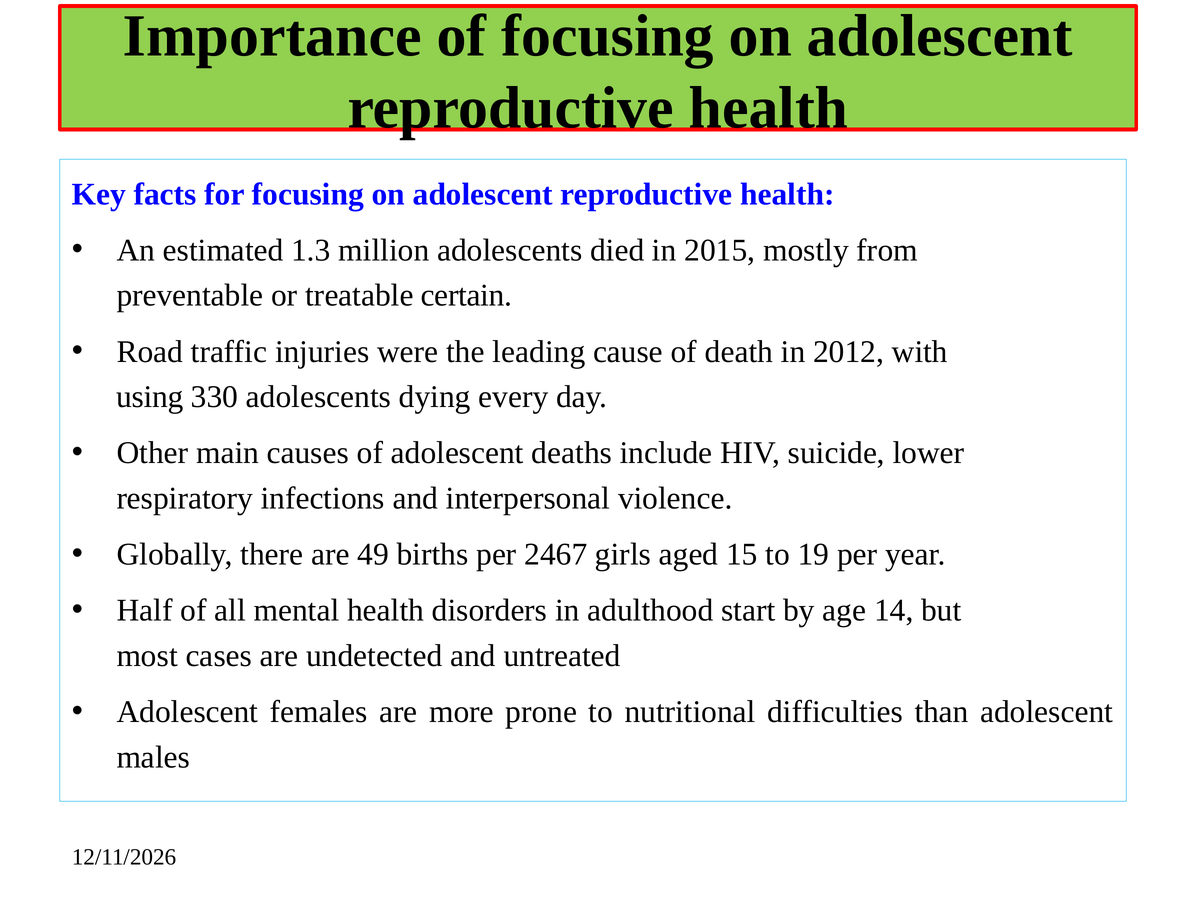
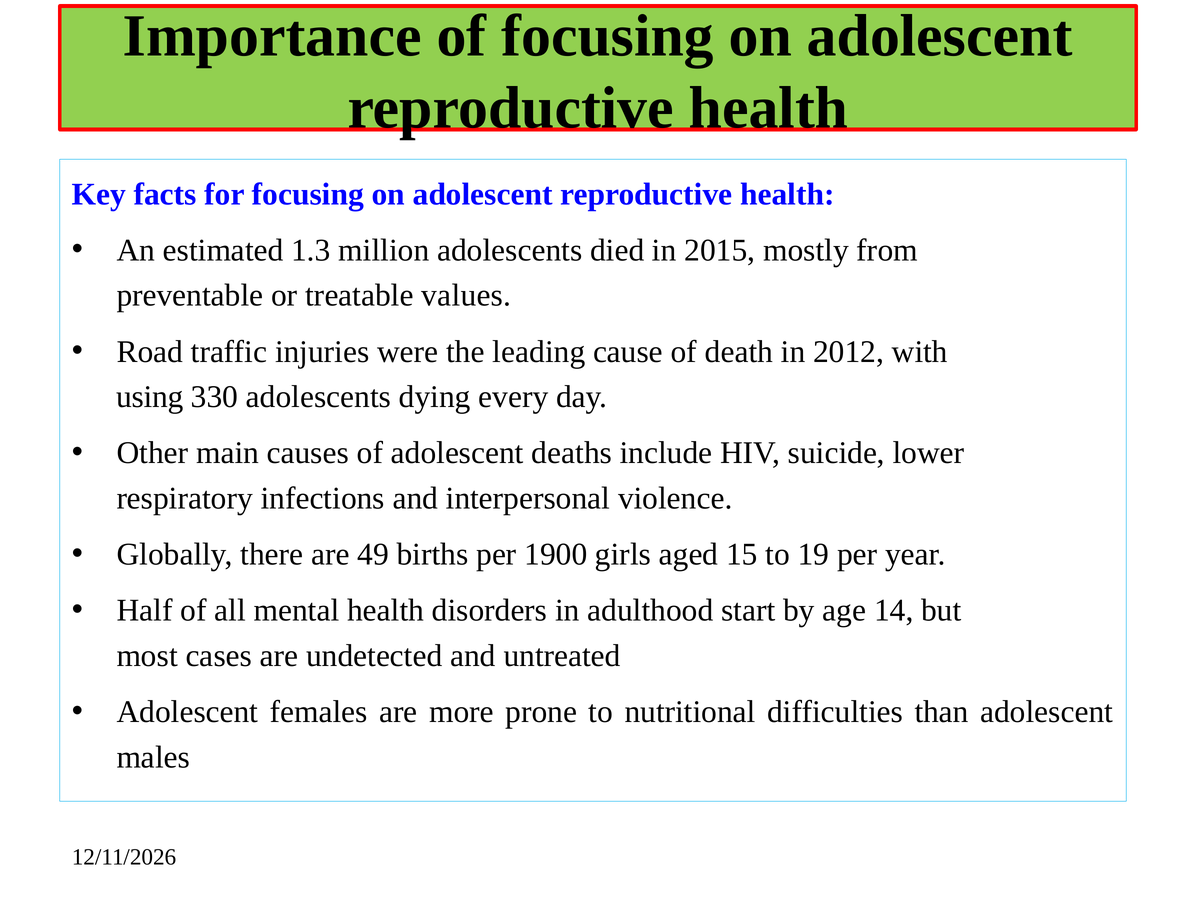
certain: certain -> values (466, 296)
2467: 2467 -> 1900 (556, 554)
